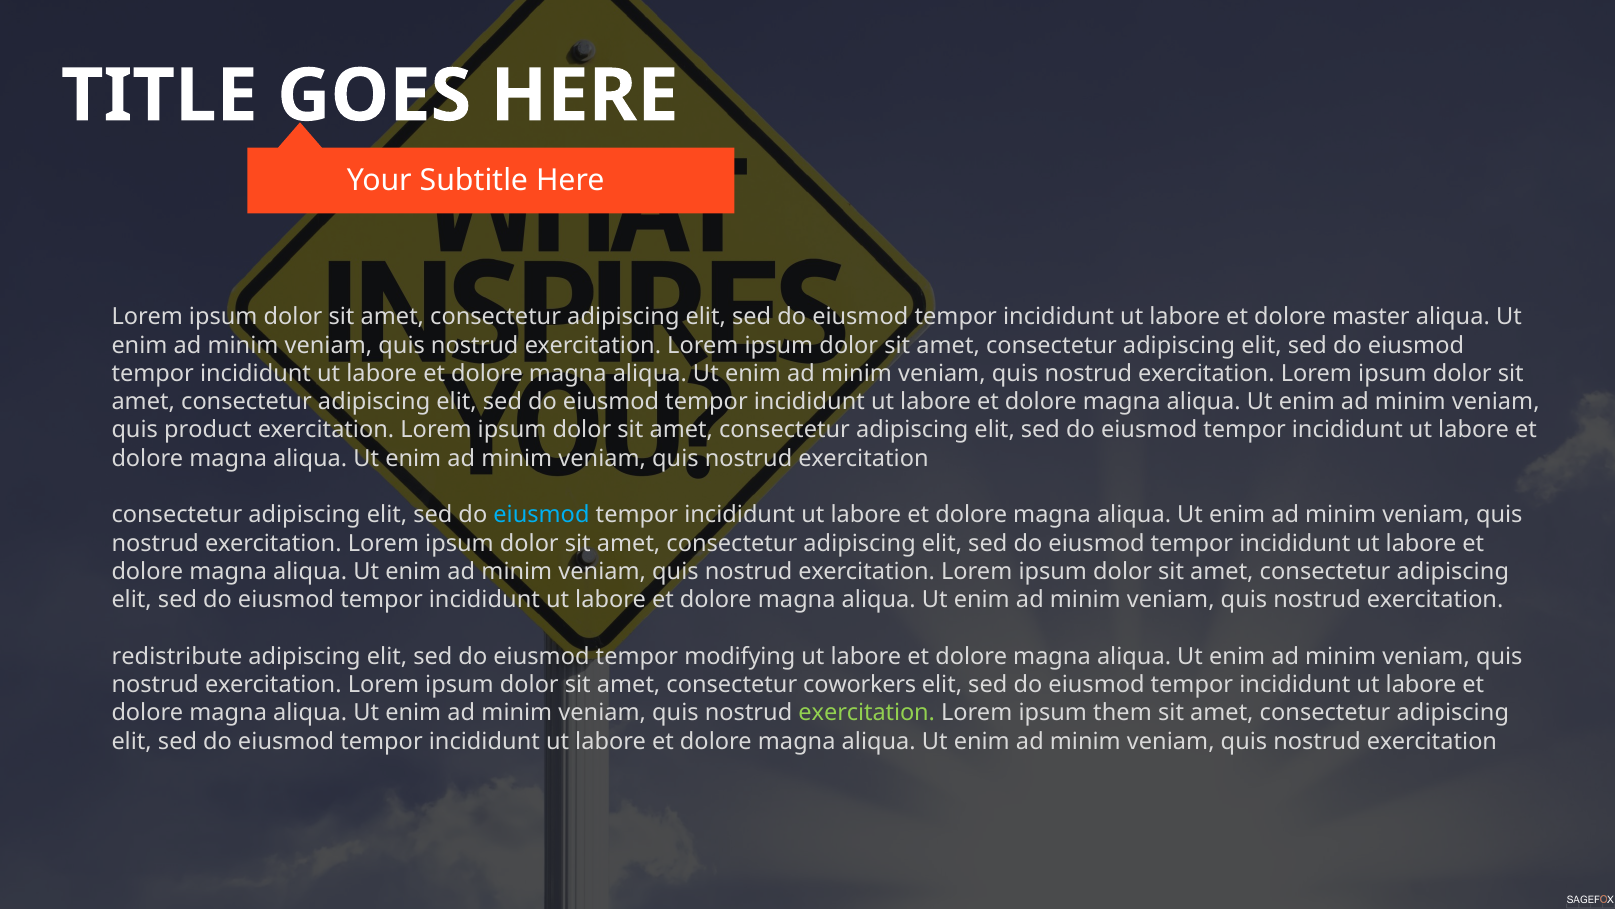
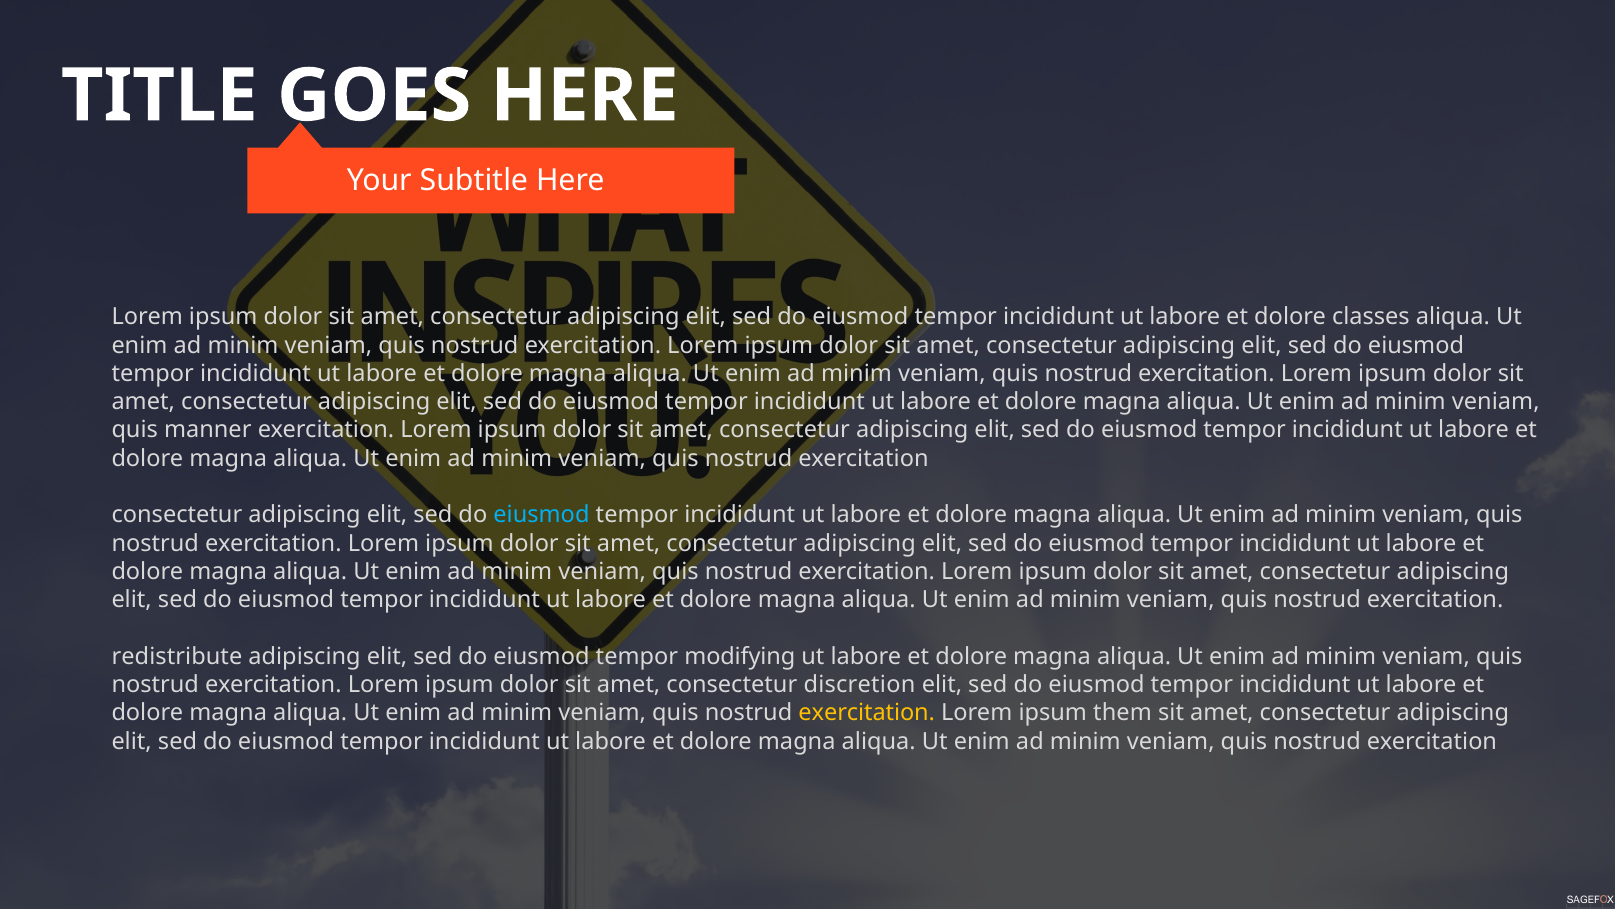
master: master -> classes (1371, 317)
product: product -> manner (208, 430)
coworkers: coworkers -> discretion (859, 684)
exercitation colour: light green -> yellow (867, 713)
